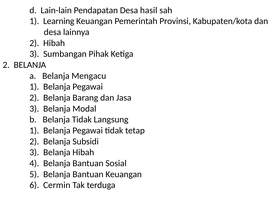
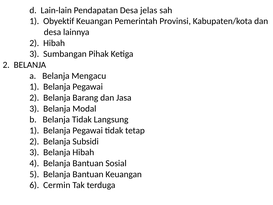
hasil: hasil -> jelas (149, 10)
Learning: Learning -> Obyektif (59, 21)
